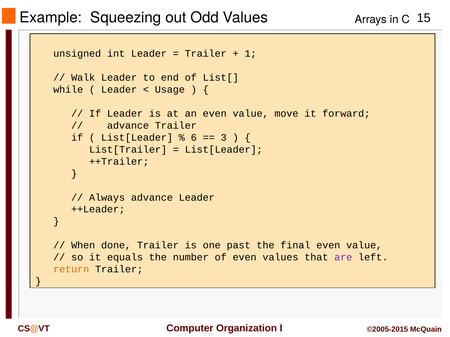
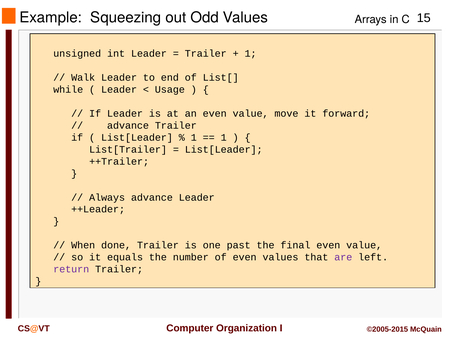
6: 6 -> 1 (194, 138)
3: 3 -> 1 (224, 138)
return colour: orange -> purple (71, 270)
